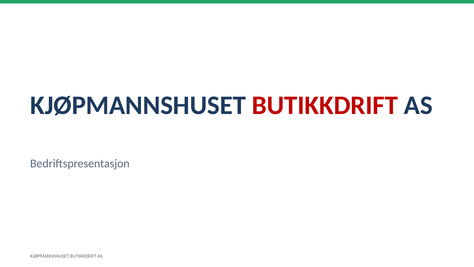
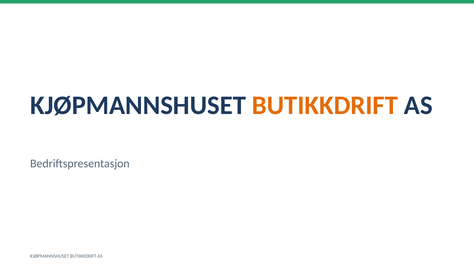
BUTIKKDRIFT colour: red -> orange (325, 105)
